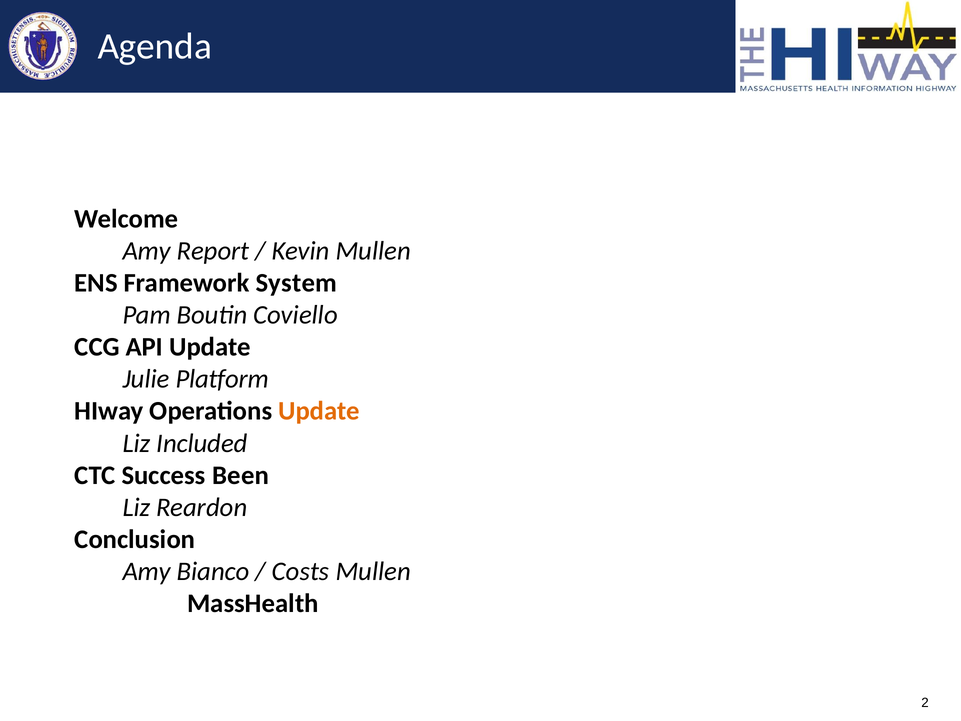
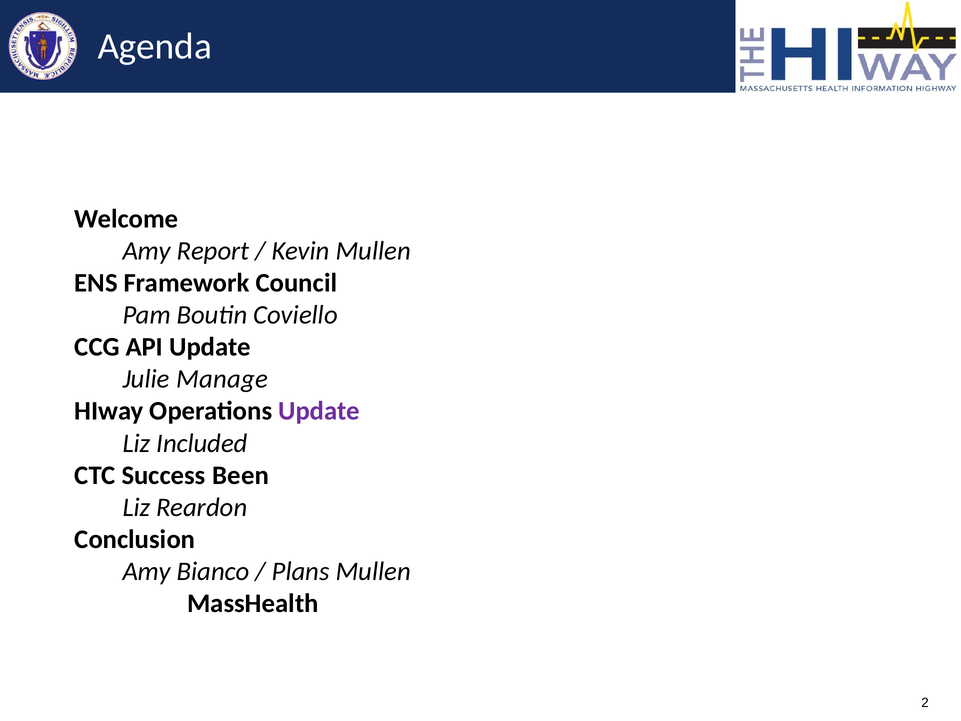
System: System -> Council (296, 283)
Platform: Platform -> Manage (222, 379)
Update colour: orange -> purple (319, 411)
Costs: Costs -> Plans (301, 571)
